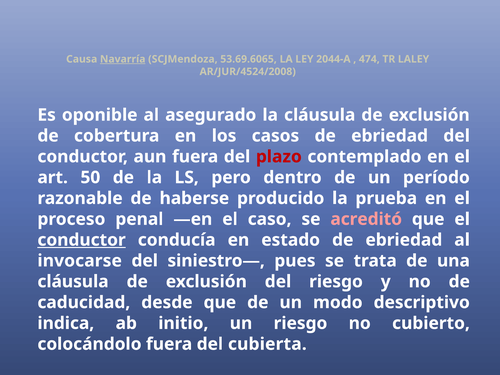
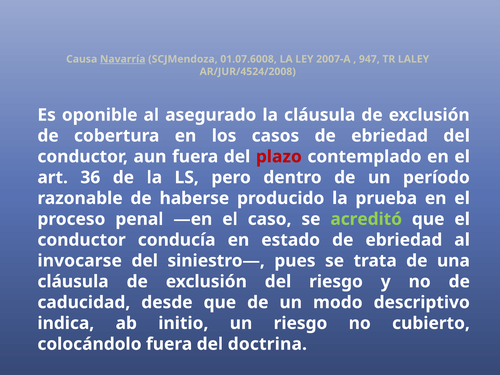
53.69.6065: 53.69.6065 -> 01.07.6008 (249, 59)
2044-A: 2044-A -> 2007-A (333, 59)
474: 474 -> 947 (369, 59)
50: 50 -> 36 (90, 177)
acreditó colour: pink -> light green (366, 219)
conductor underline: present -> none (82, 240)
cubierta: cubierta -> doctrina (267, 344)
